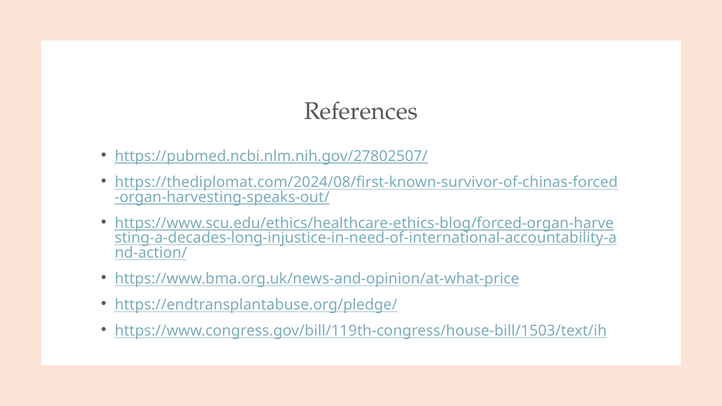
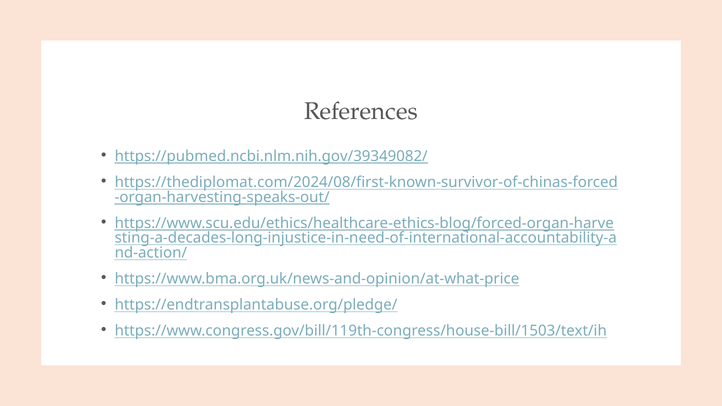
https://pubmed.ncbi.nlm.nih.gov/27802507/: https://pubmed.ncbi.nlm.nih.gov/27802507/ -> https://pubmed.ncbi.nlm.nih.gov/39349082/ (271, 156)
